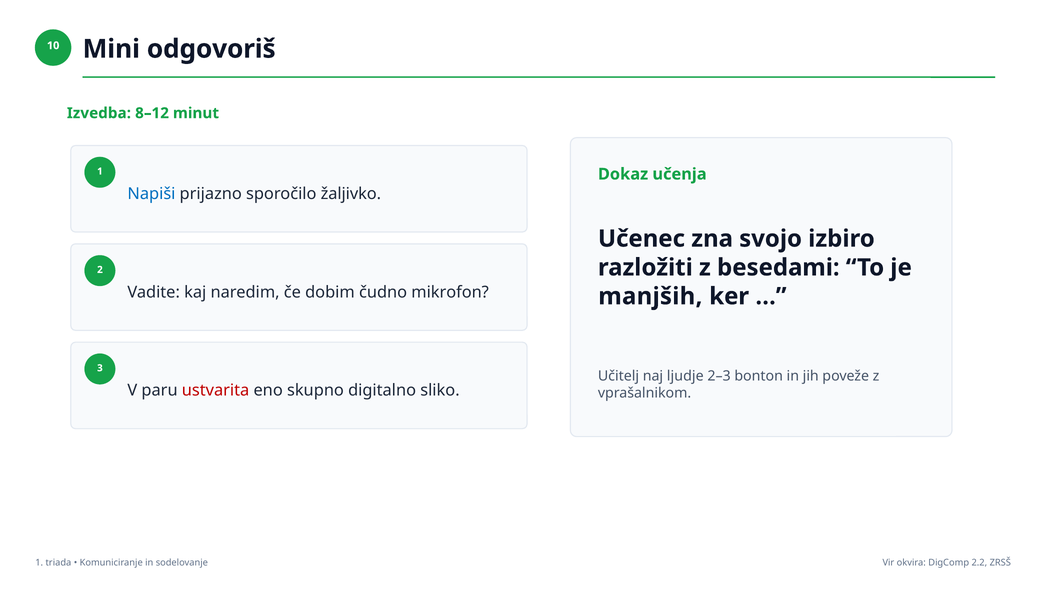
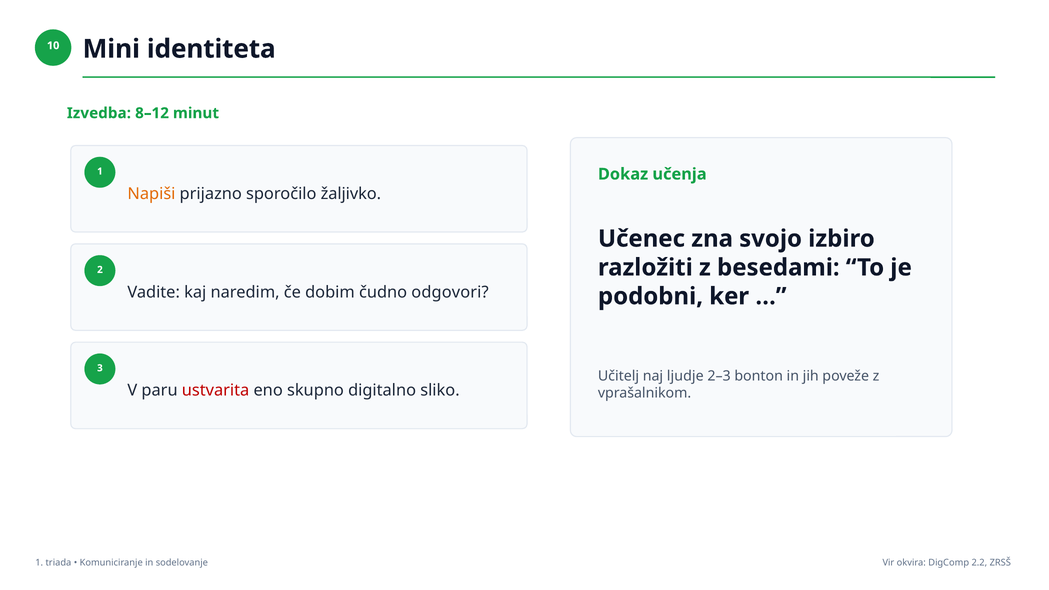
odgovoriš: odgovoriš -> identiteta (211, 49)
Napiši colour: blue -> orange (151, 194)
mikrofon: mikrofon -> odgovori (450, 292)
manjših: manjših -> podobni (650, 296)
